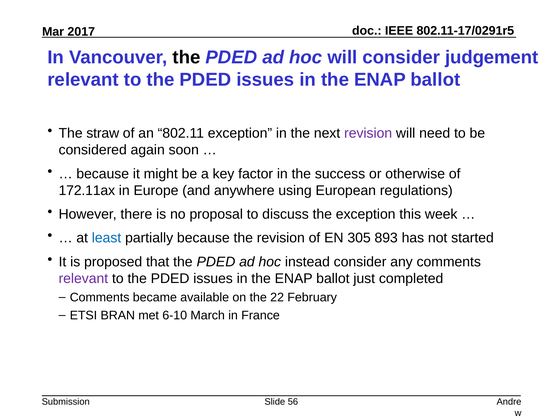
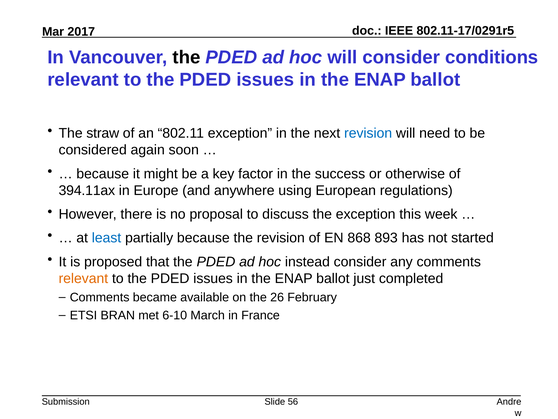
judgement: judgement -> conditions (492, 57)
revision colour: purple -> blue (368, 133)
172.11ax: 172.11ax -> 394.11ax (87, 190)
305: 305 -> 868 (359, 238)
relevant colour: purple -> orange (83, 278)
22: 22 -> 26 (277, 297)
